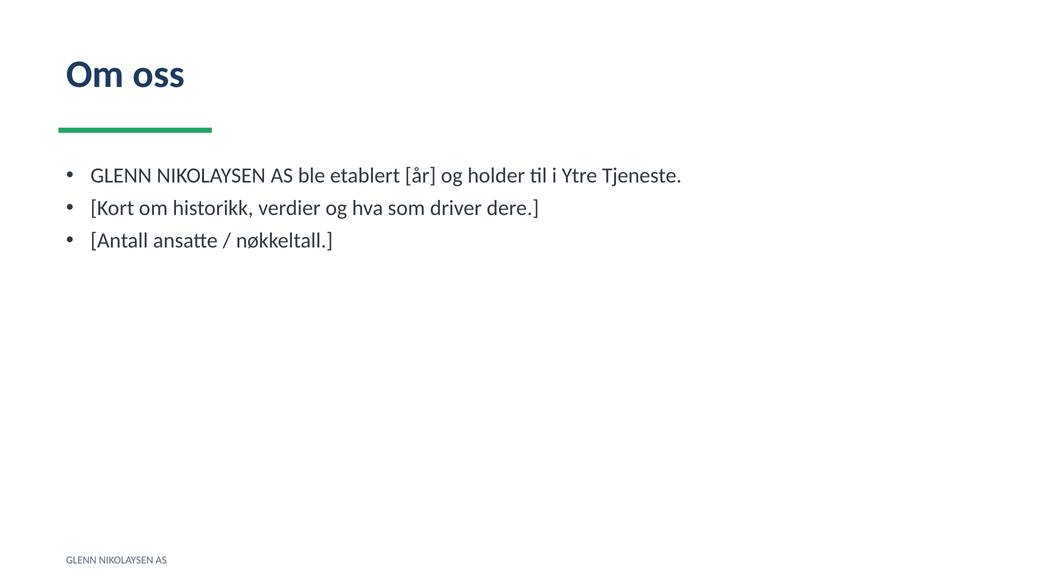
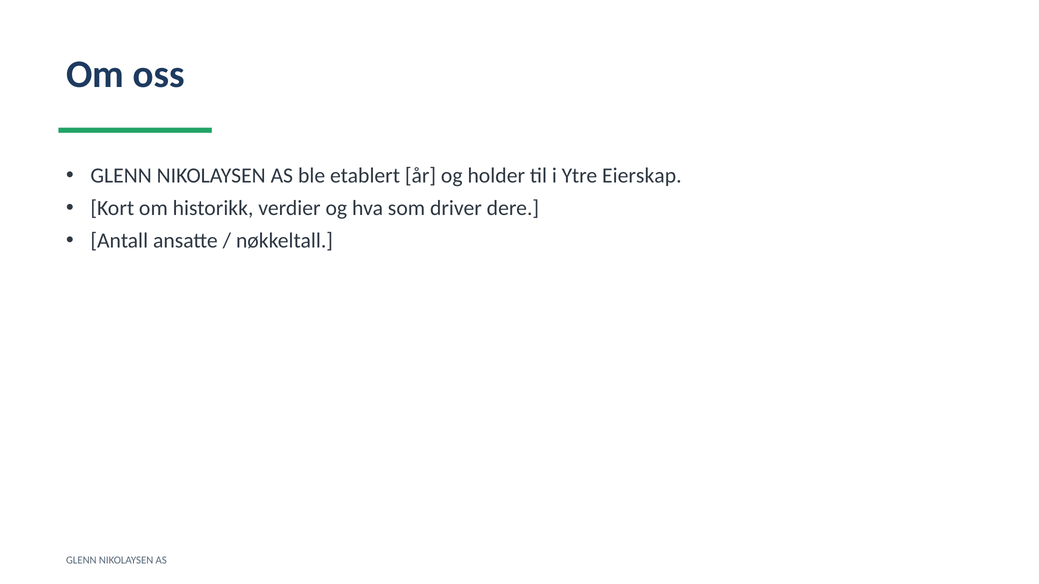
Tjeneste: Tjeneste -> Eierskap (642, 176)
